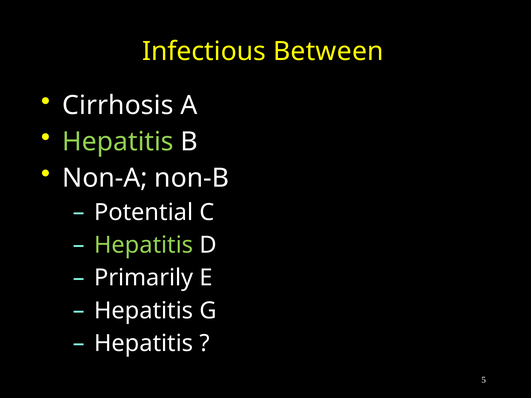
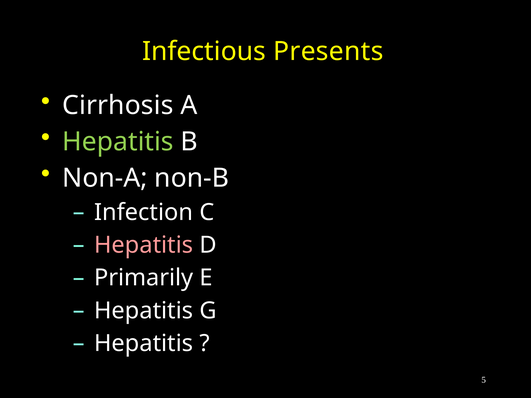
Between: Between -> Presents (328, 51)
Potential: Potential -> Infection (144, 213)
Hepatitis colour: light green -> pink (144, 245)
